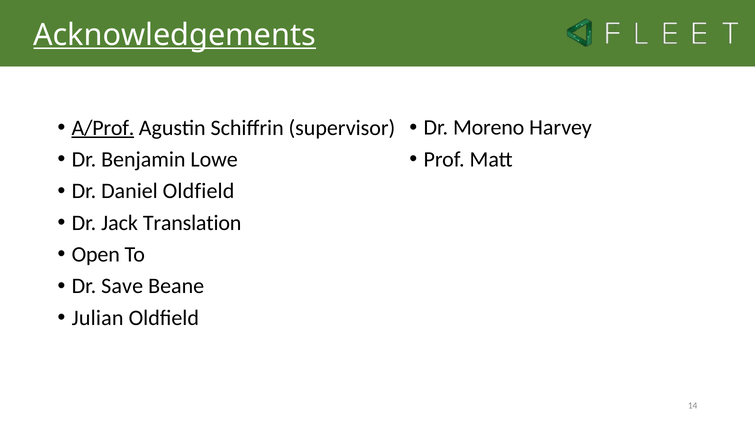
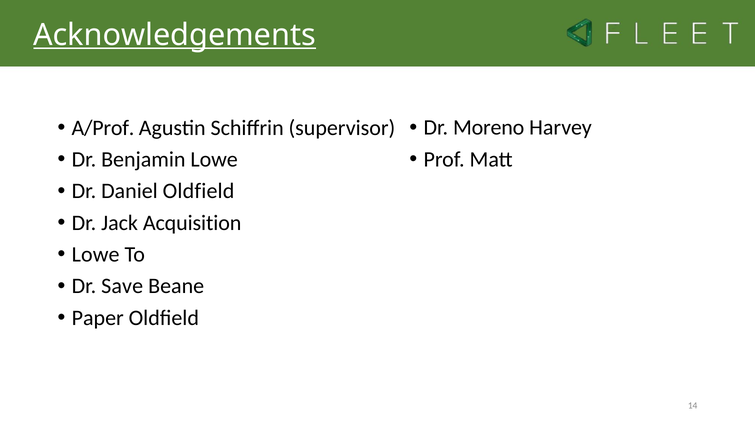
A/Prof underline: present -> none (103, 128)
Translation: Translation -> Acquisition (192, 223)
Open: Open -> Lowe (96, 254)
Julian: Julian -> Paper (98, 318)
